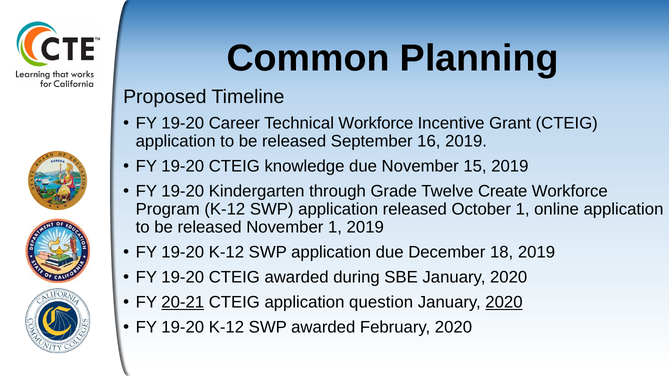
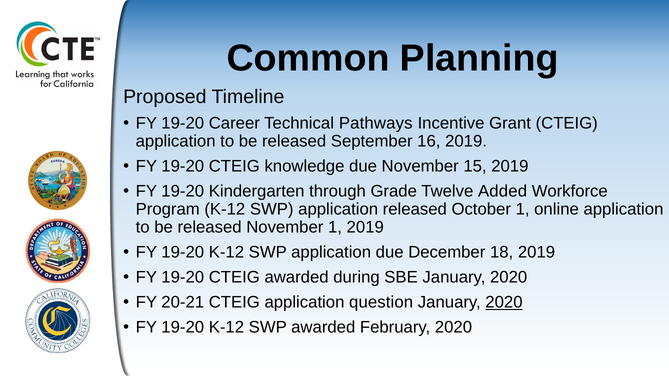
Technical Workforce: Workforce -> Pathways (376, 123)
Create: Create -> Added (503, 191)
20-21 underline: present -> none (183, 303)
